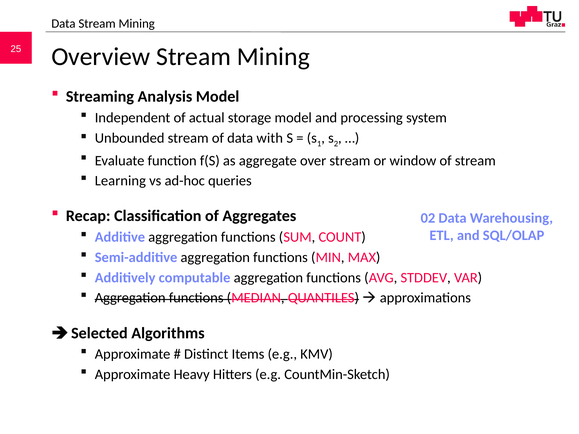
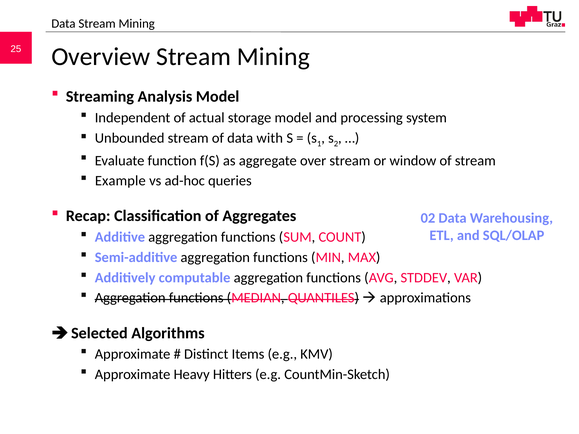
Learning: Learning -> Example (120, 181)
